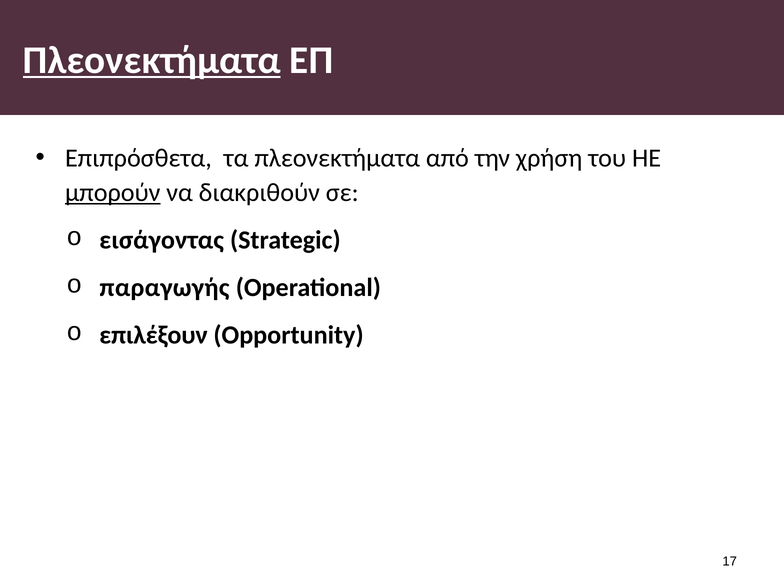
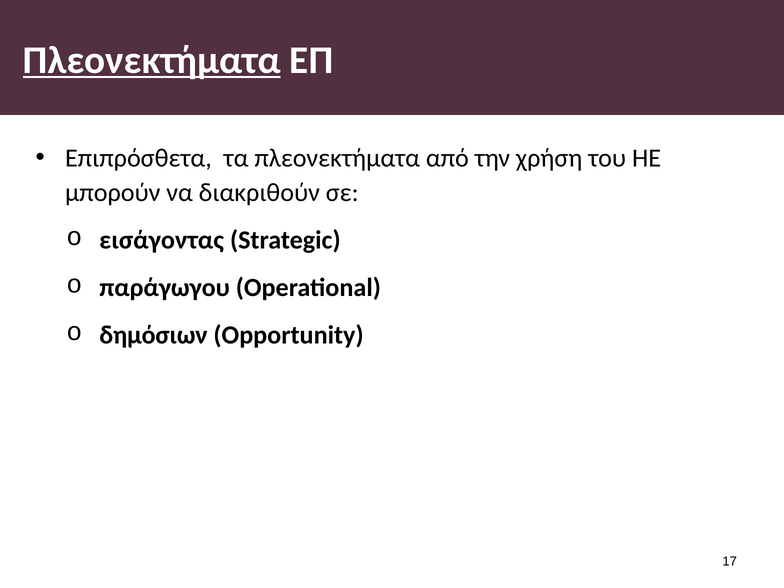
μπορούν underline: present -> none (113, 192)
παραγωγής: παραγωγής -> παράγωγου (165, 288)
επιλέξουν: επιλέξουν -> δημόσιων (153, 335)
